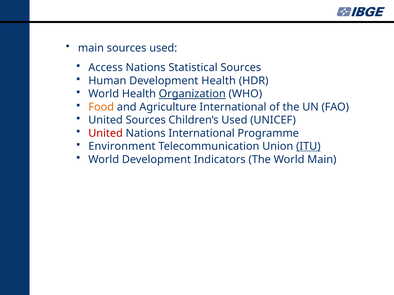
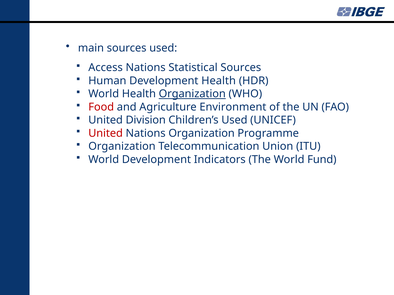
Food colour: orange -> red (101, 107)
Agriculture International: International -> Environment (233, 107)
United Sources: Sources -> Division (146, 120)
Nations International: International -> Organization (202, 133)
Environment: Environment -> Organization (122, 147)
ITU underline: present -> none (308, 147)
World Main: Main -> Fund (322, 160)
